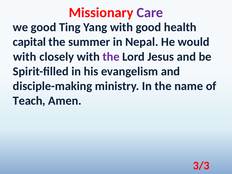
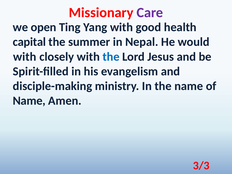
we good: good -> open (44, 27)
the colour: purple -> blue (111, 57)
Teach: Teach -> Name (29, 101)
